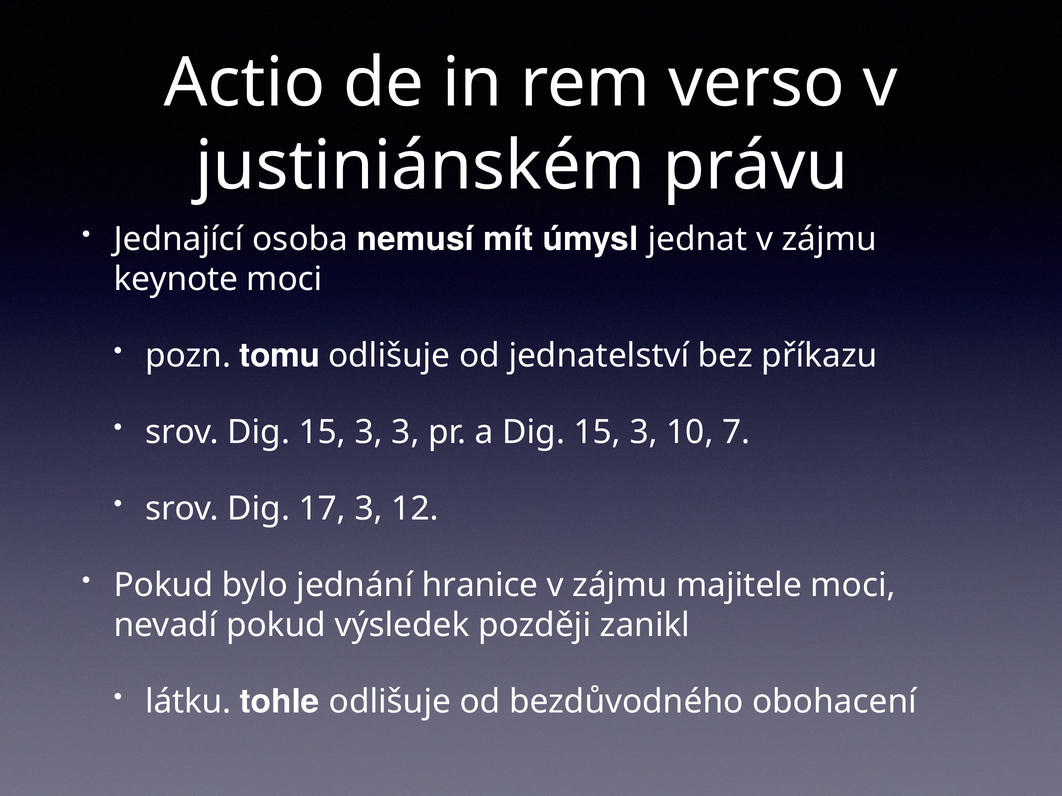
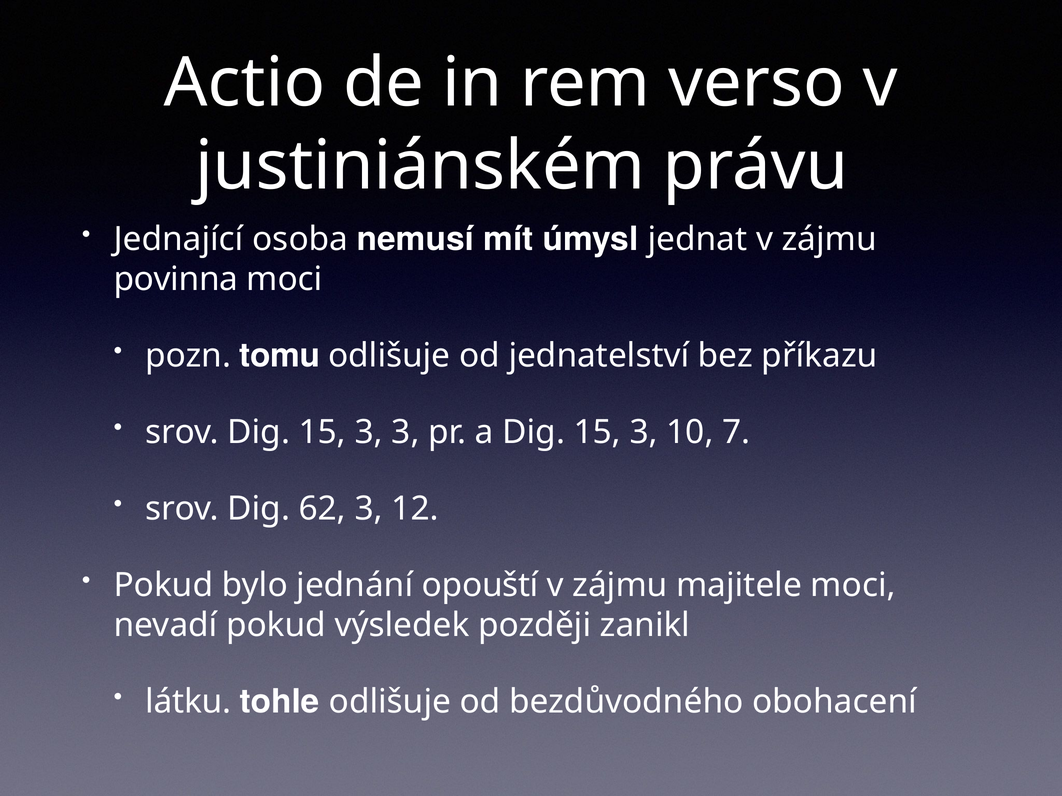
keynote: keynote -> povinna (176, 279)
17: 17 -> 62 (322, 509)
hranice: hranice -> opouští (480, 585)
